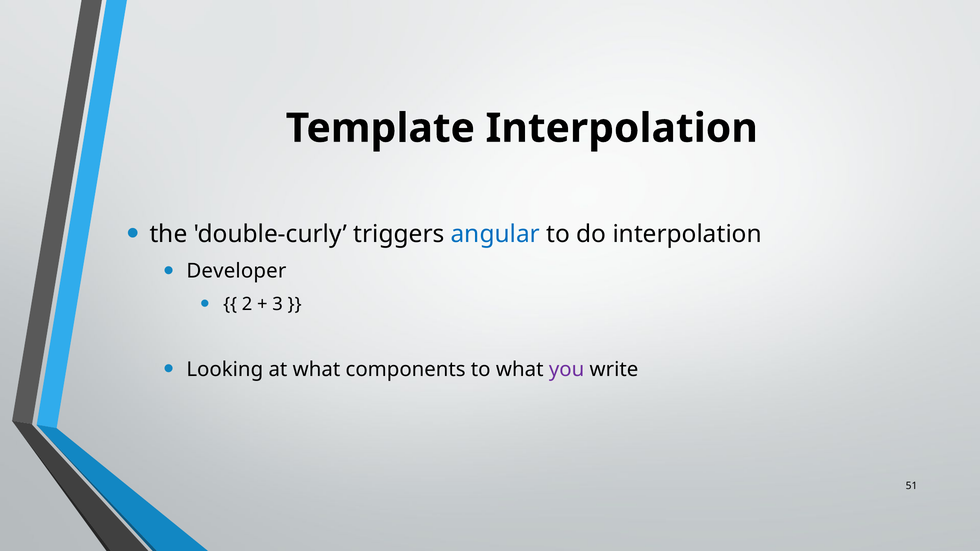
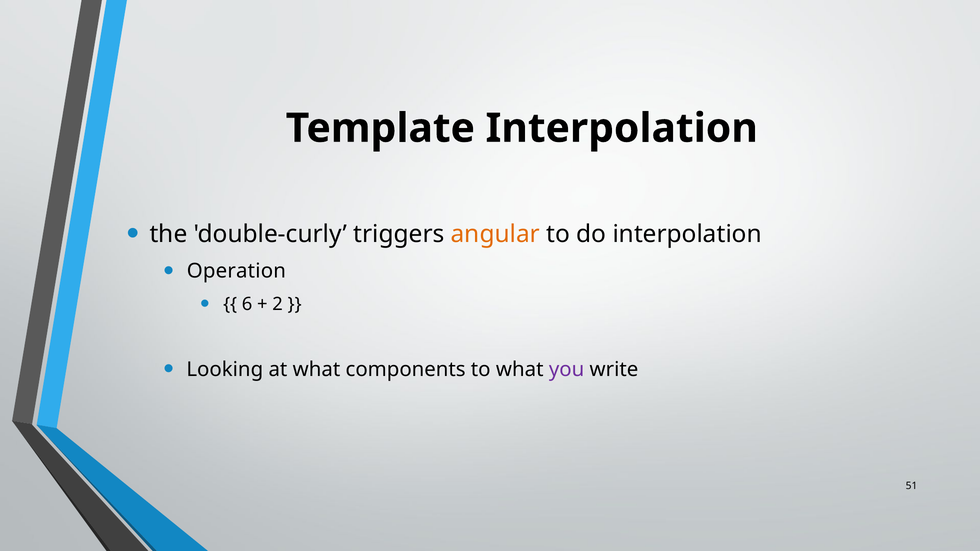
angular colour: blue -> orange (495, 234)
Developer: Developer -> Operation (236, 271)
2: 2 -> 6 (247, 304)
3: 3 -> 2 (278, 304)
